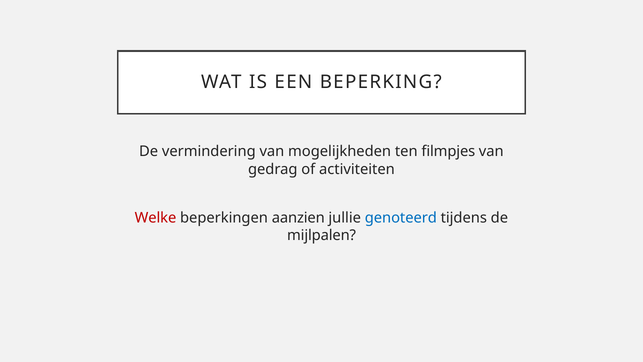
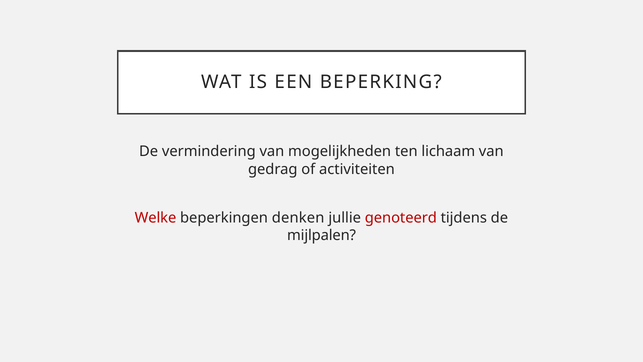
filmpjes: filmpjes -> lichaam (448, 151)
aanzien: aanzien -> denken (298, 218)
genoteerd colour: blue -> red (401, 218)
